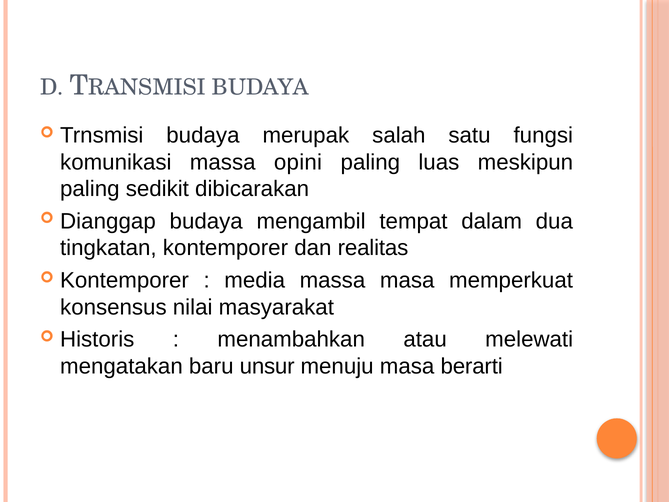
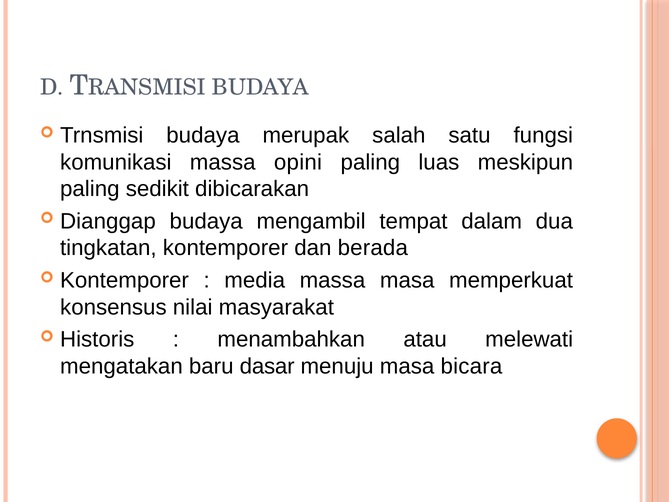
realitas: realitas -> berada (373, 248)
unsur: unsur -> dasar (267, 366)
berarti: berarti -> bicara (471, 366)
